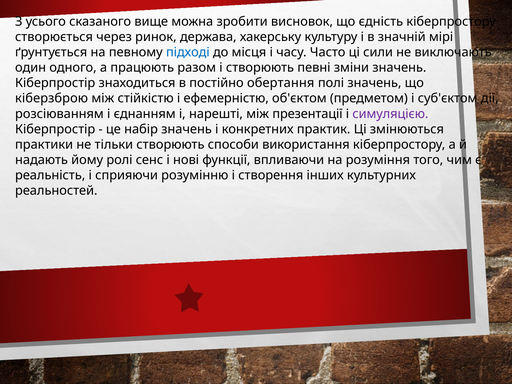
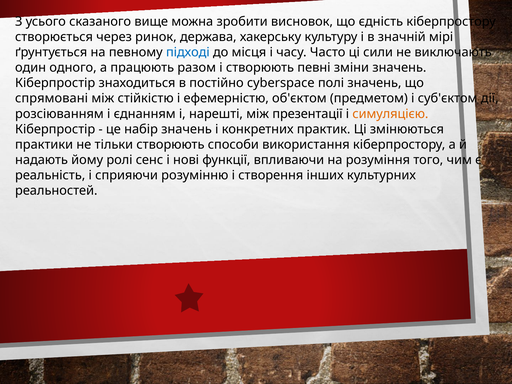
обертання: обертання -> cyberspace (281, 83)
кіберзброю: кіберзброю -> спрямовані (52, 98)
симуляцією colour: purple -> orange (390, 114)
